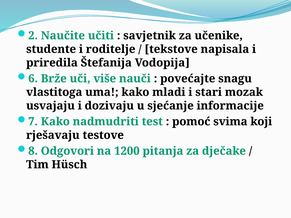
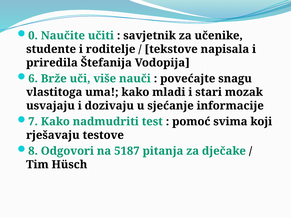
2: 2 -> 0 (33, 36)
1200: 1200 -> 5187 (127, 151)
